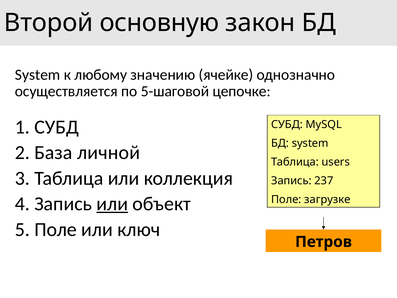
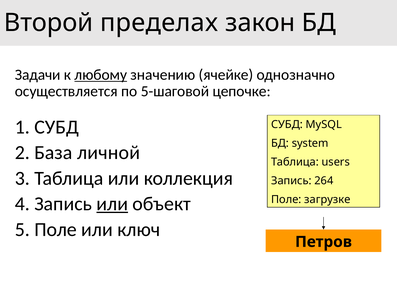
основную: основную -> пределах (159, 23)
System: System -> Задачи (38, 75)
любому underline: none -> present (101, 75)
237: 237 -> 264 (324, 181)
